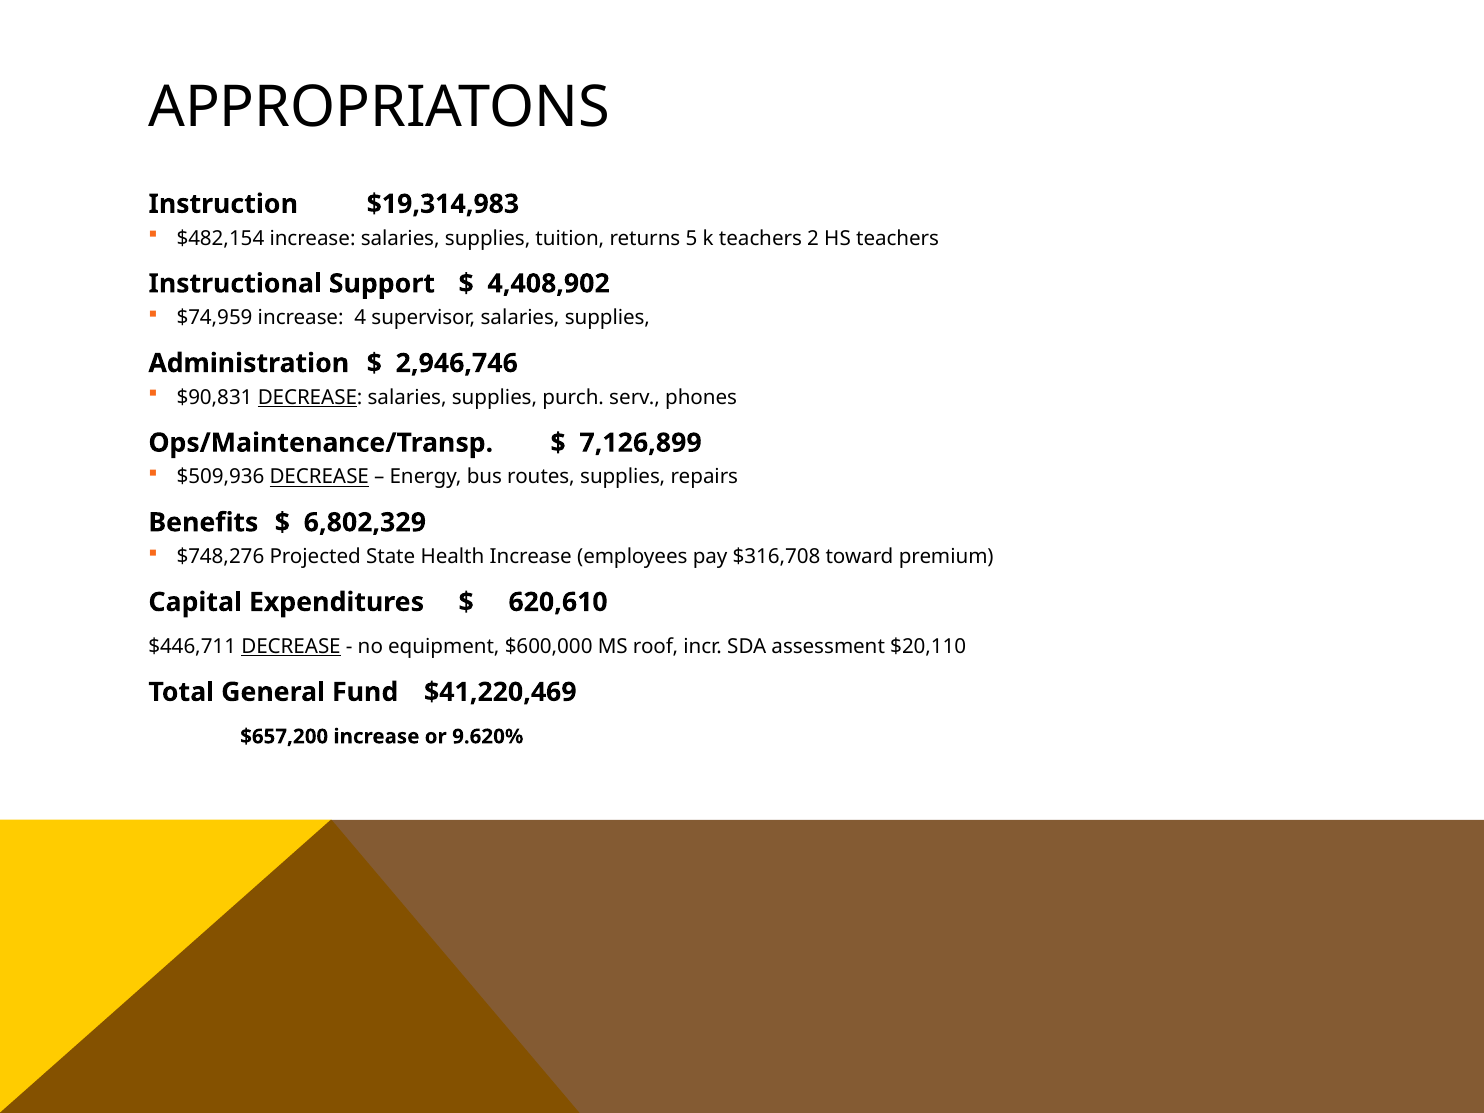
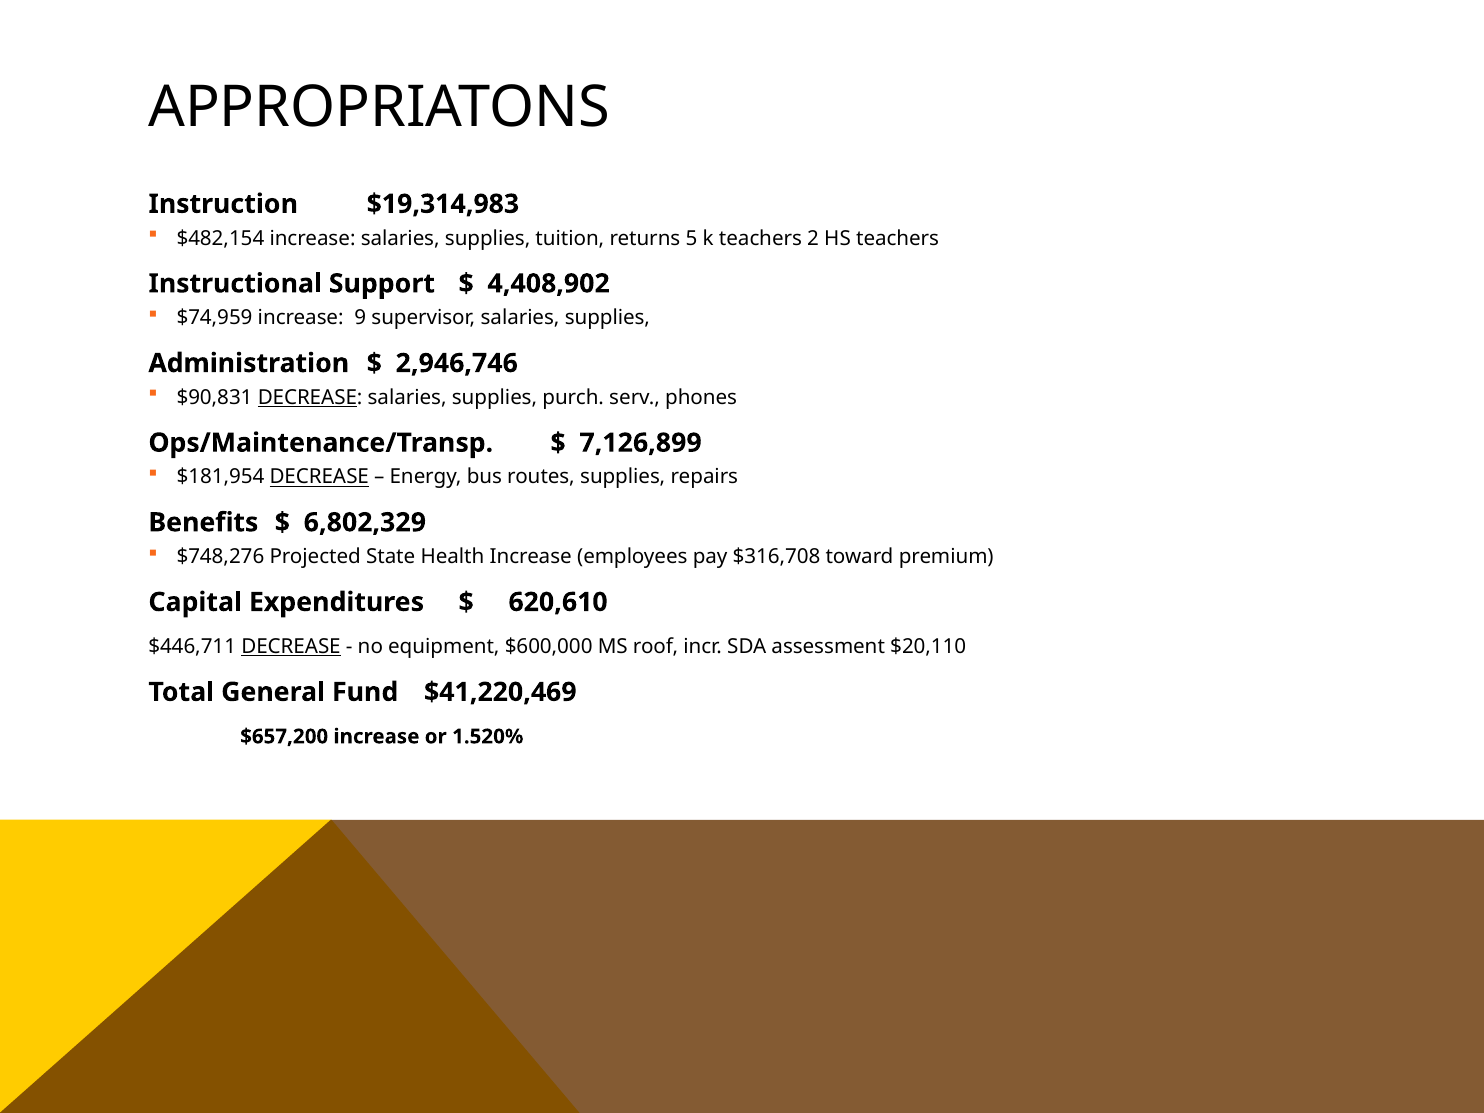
4: 4 -> 9 (360, 318)
$509,936: $509,936 -> $181,954 (220, 477)
9.620%: 9.620% -> 1.520% (488, 737)
